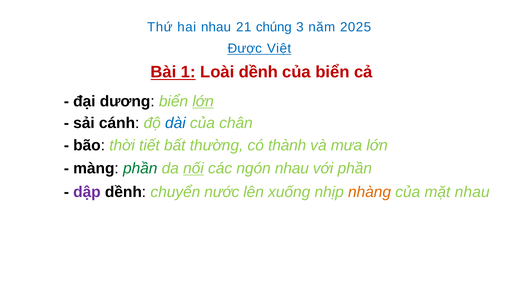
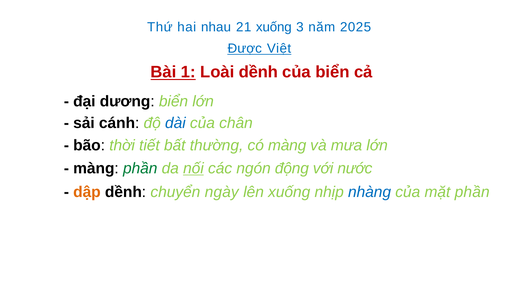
21 chúng: chúng -> xuống (274, 27)
lớn underline: present -> none (203, 101)
có thành: thành -> màng (287, 145)
ngón nhau: nhau -> động (292, 168)
với phần: phần -> nước (355, 168)
dập colour: purple -> orange (87, 192)
nước: nước -> ngày (222, 192)
nhàng colour: orange -> blue (370, 192)
mặt nhau: nhau -> phần (472, 192)
